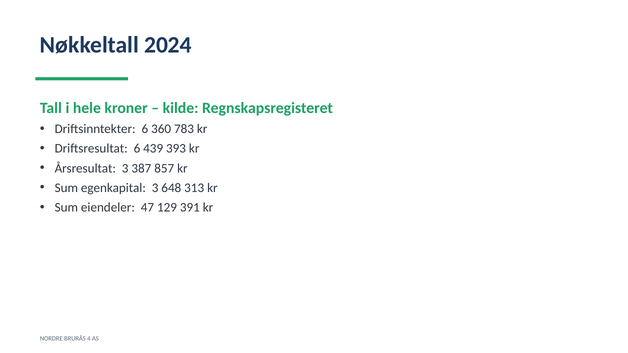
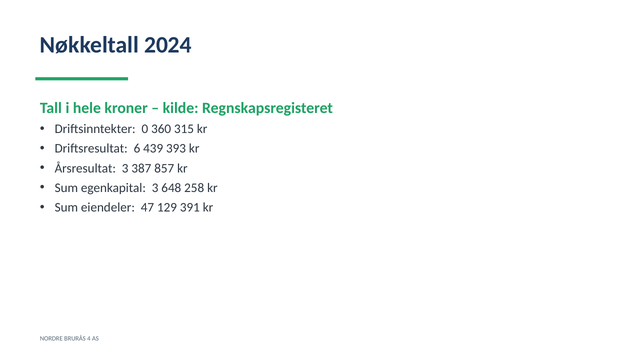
Driftsinntekter 6: 6 -> 0 (145, 129)
783: 783 -> 315 (184, 129)
313: 313 -> 258 (194, 188)
